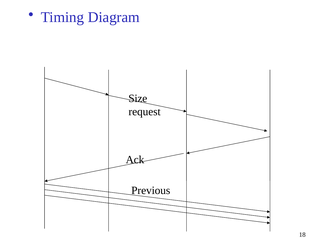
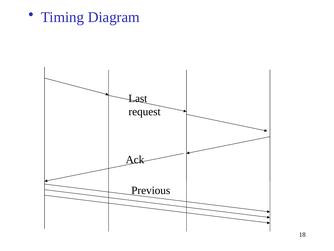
Size: Size -> Last (138, 98)
